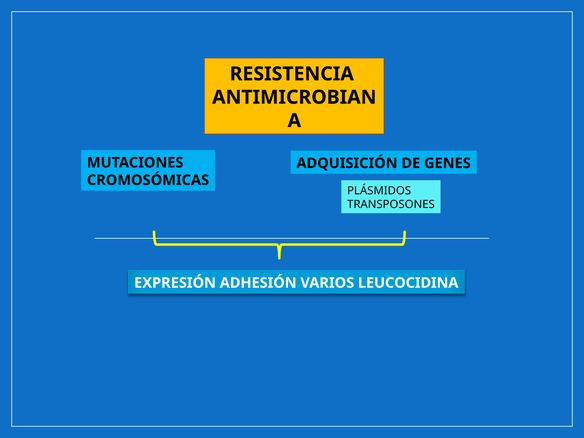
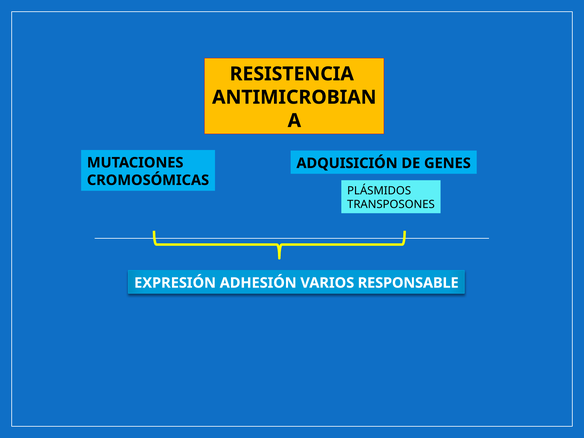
LEUCOCIDINA: LEUCOCIDINA -> RESPONSABLE (408, 283)
